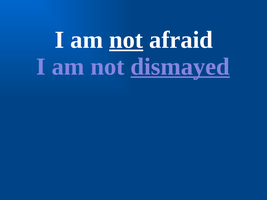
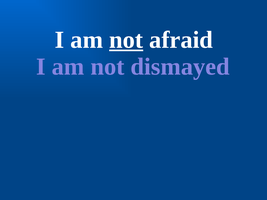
dismayed underline: present -> none (180, 67)
